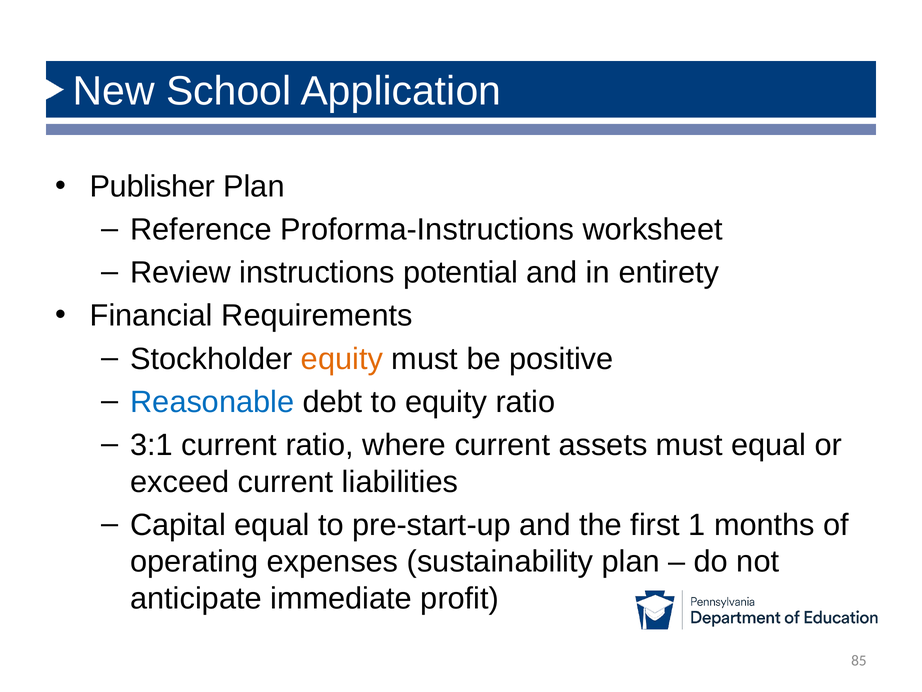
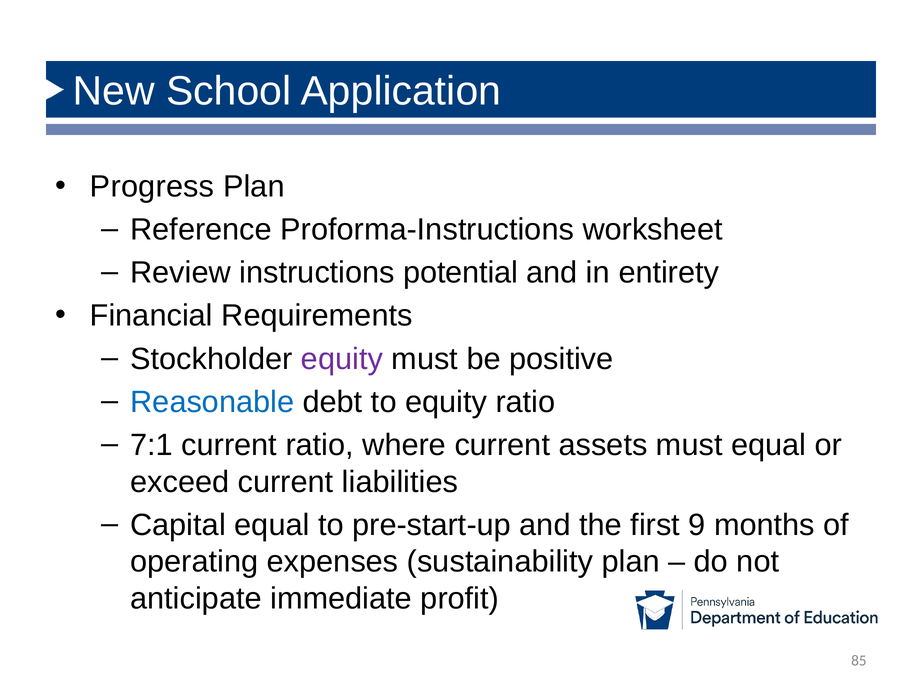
Publisher: Publisher -> Progress (152, 187)
equity colour: orange -> purple (342, 359)
3:1: 3:1 -> 7:1 (152, 445)
1: 1 -> 9 (697, 525)
